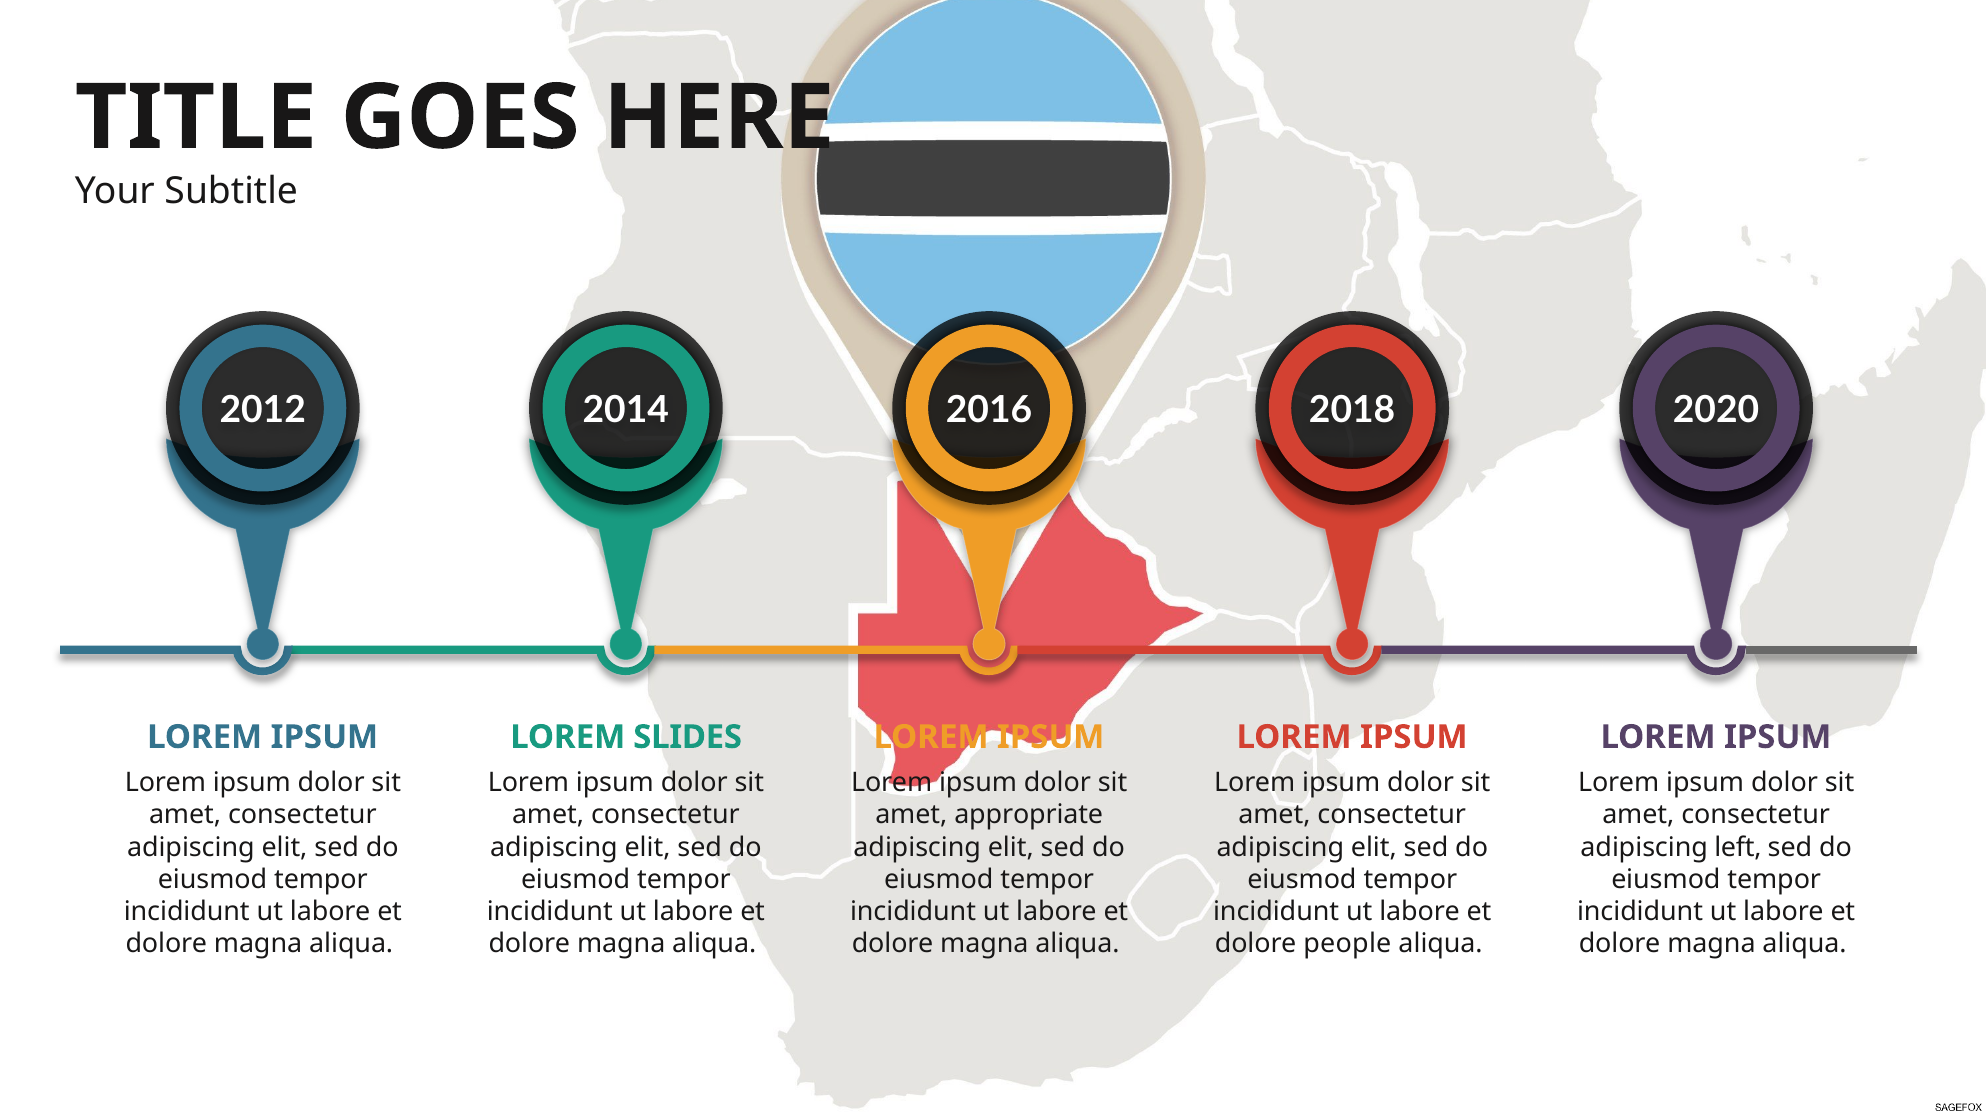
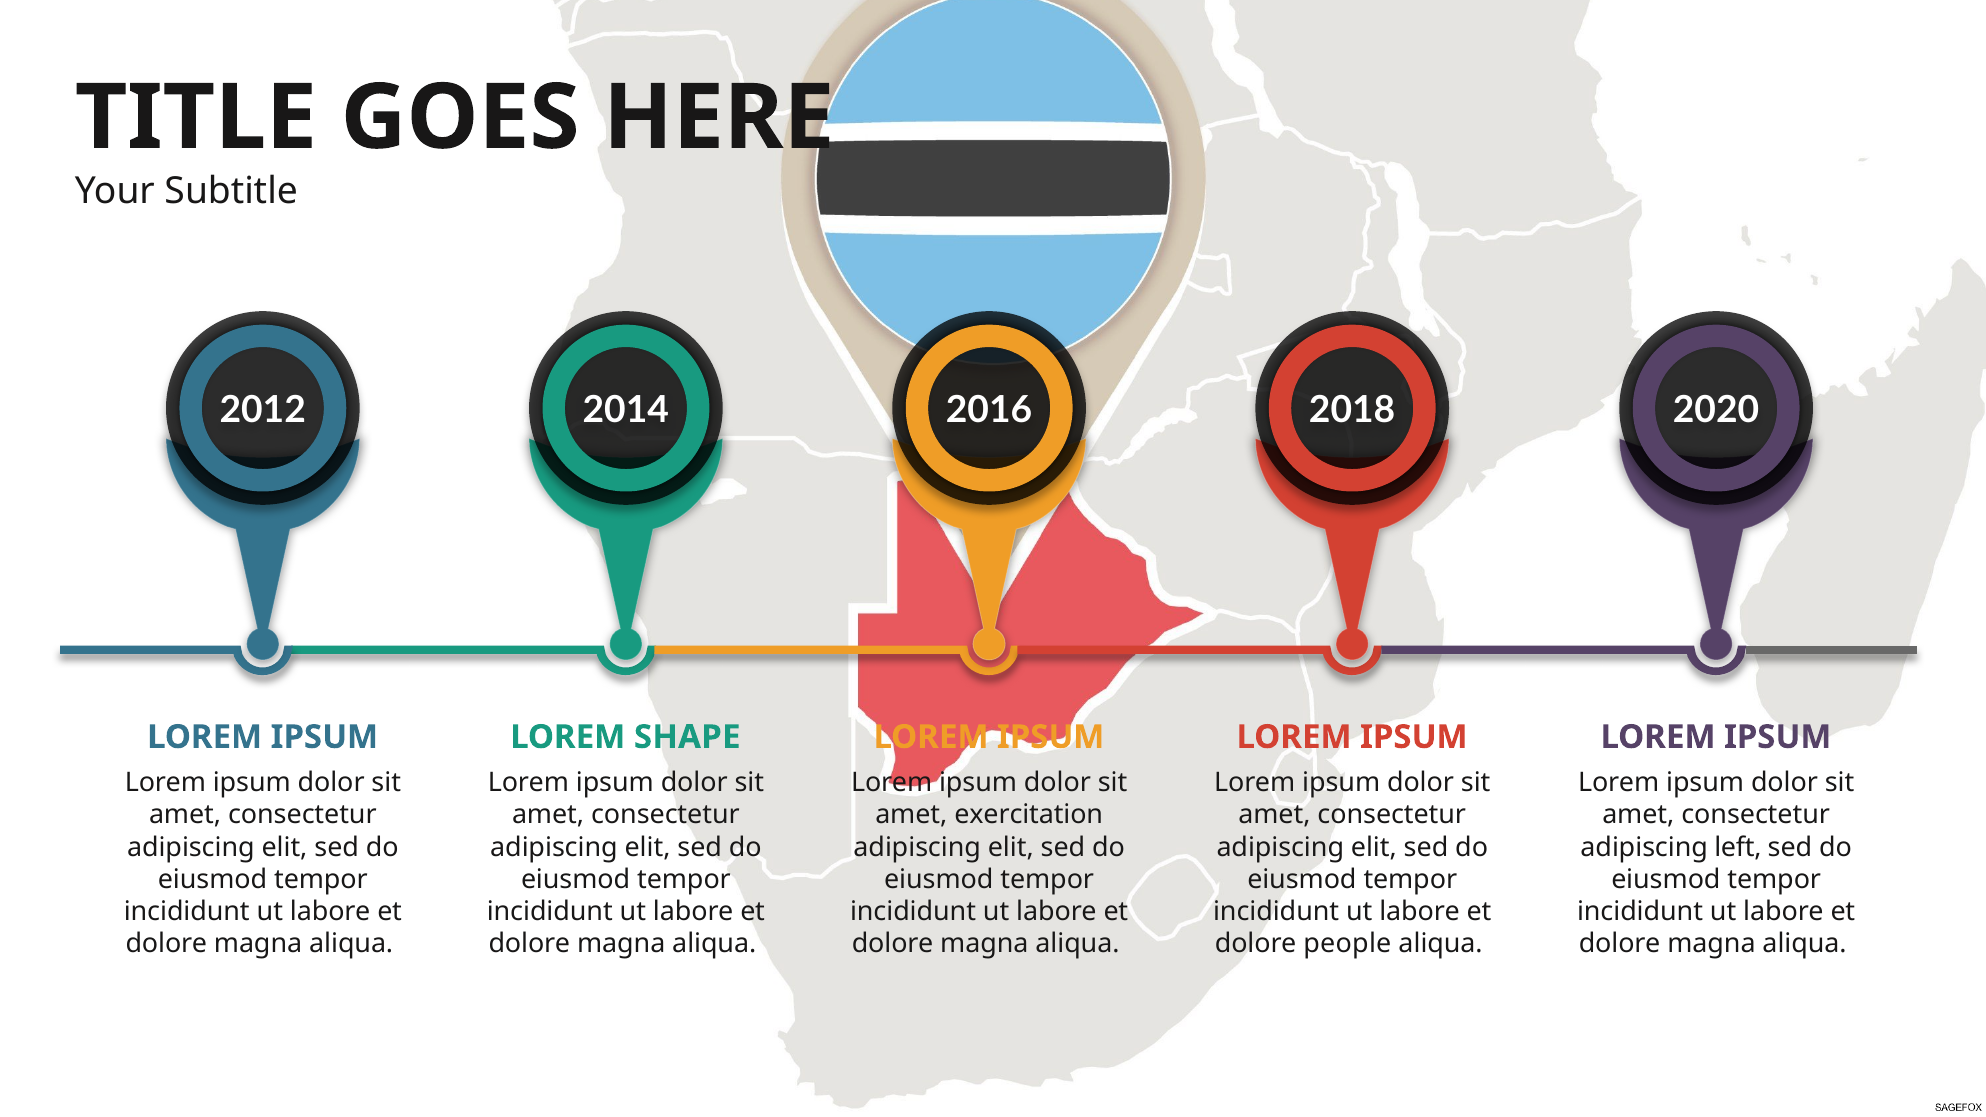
SLIDES: SLIDES -> SHAPE (687, 737)
appropriate: appropriate -> exercitation (1029, 815)
